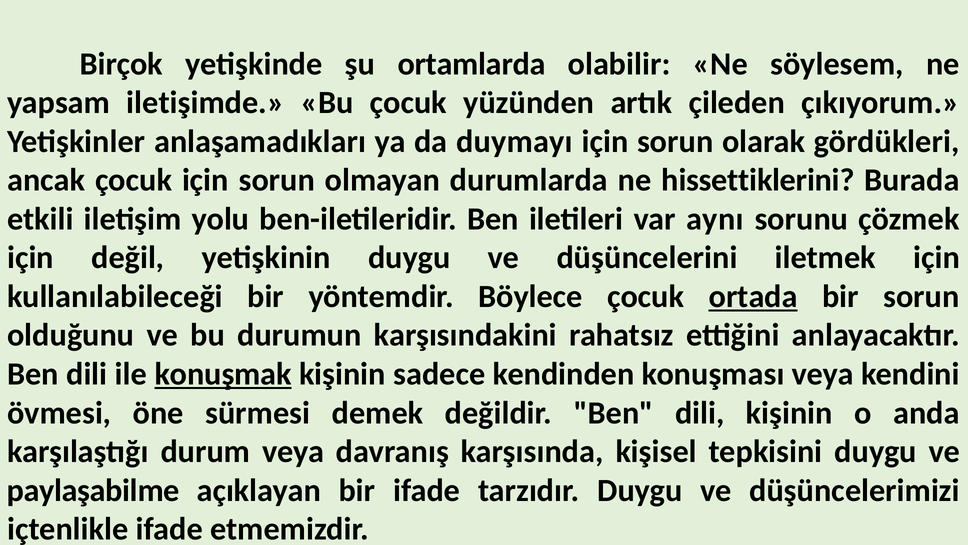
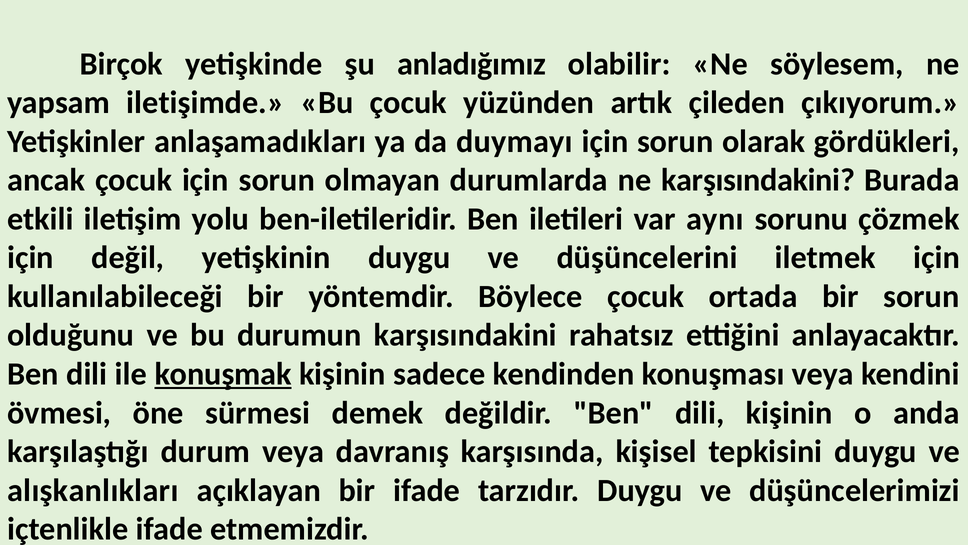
ortamlarda: ortamlarda -> anladığımız (472, 64)
ne hissettiklerini: hissettiklerini -> karşısındakini (758, 180)
ortada underline: present -> none (753, 296)
paylaşabilme: paylaşabilme -> alışkanlıkları (93, 490)
